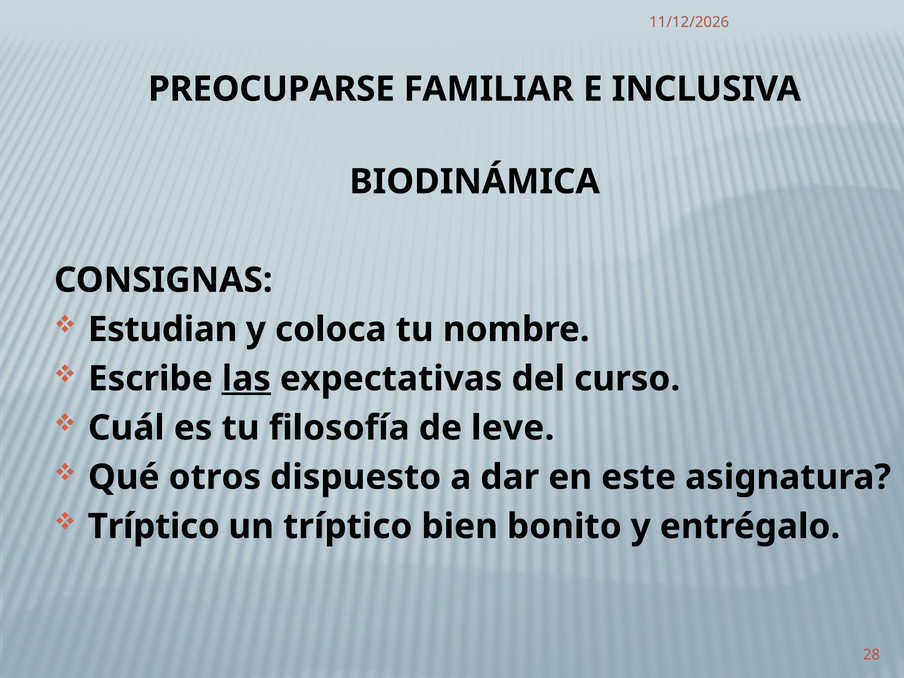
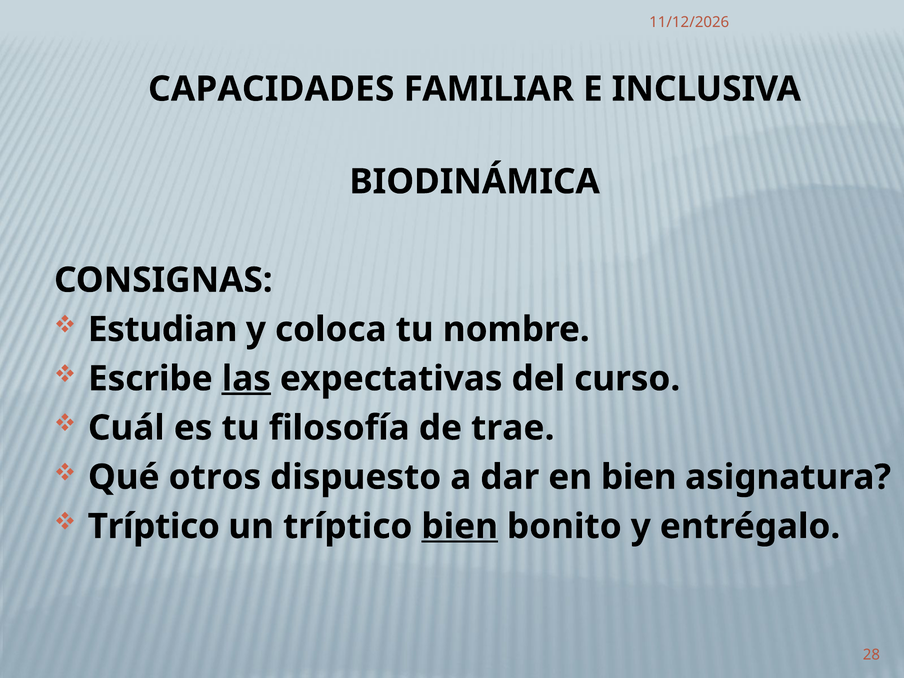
PREOCUPARSE: PREOCUPARSE -> CAPACIDADES (271, 89)
leve: leve -> trae (513, 428)
en este: este -> bien (639, 477)
bien underline: none -> present (460, 526)
